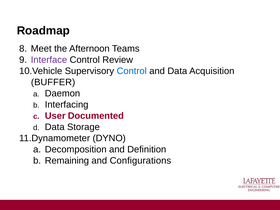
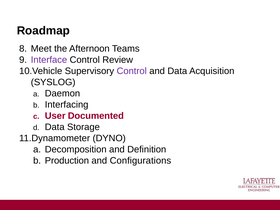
Control colour: blue -> purple (132, 71)
BUFFER: BUFFER -> SYSLOG (53, 82)
Remaining: Remaining -> Production (67, 161)
